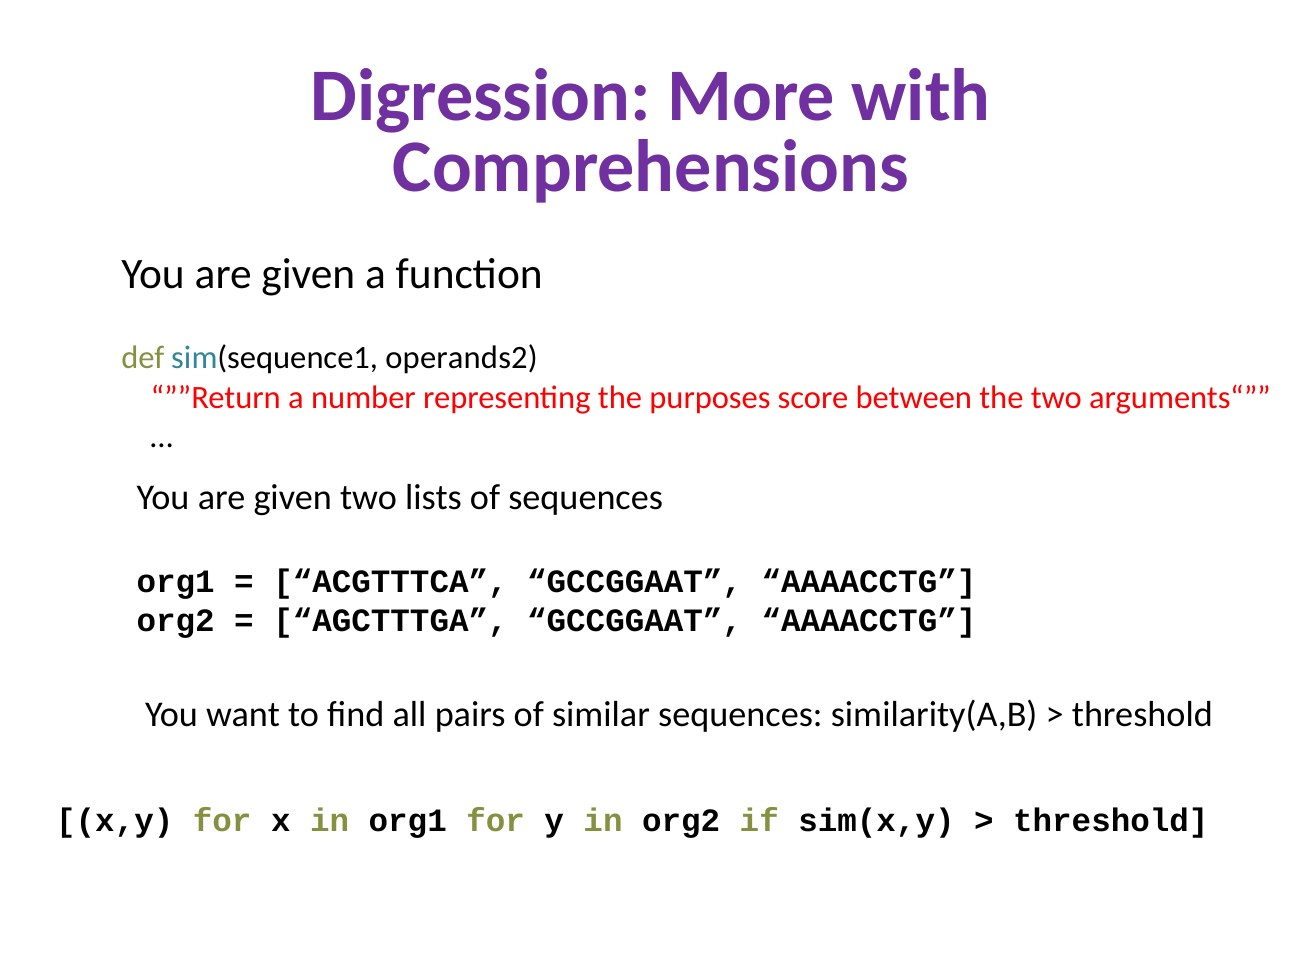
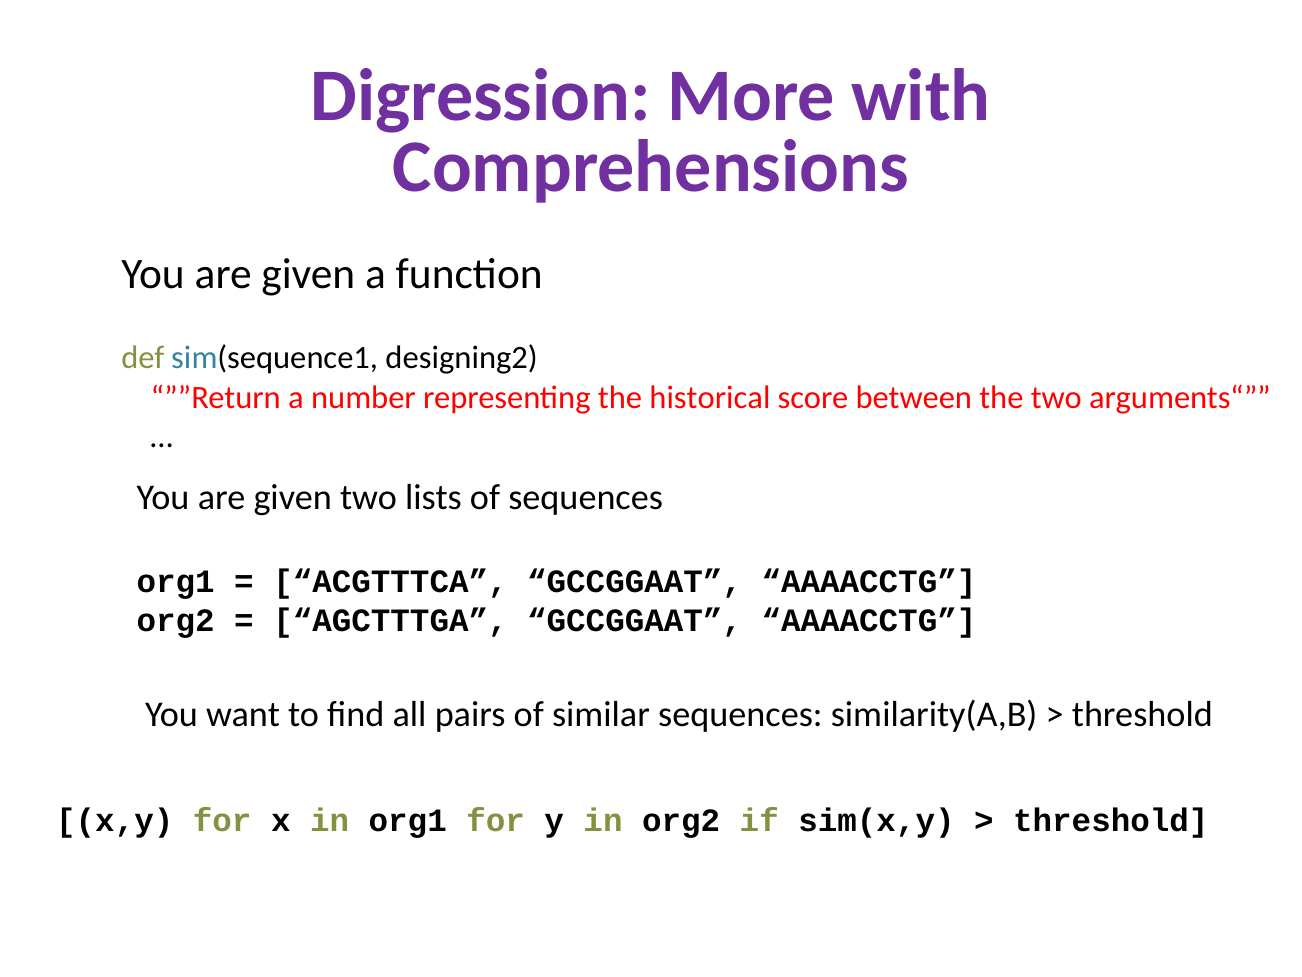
operands2: operands2 -> designing2 (462, 358)
purposes: purposes -> historical (710, 397)
